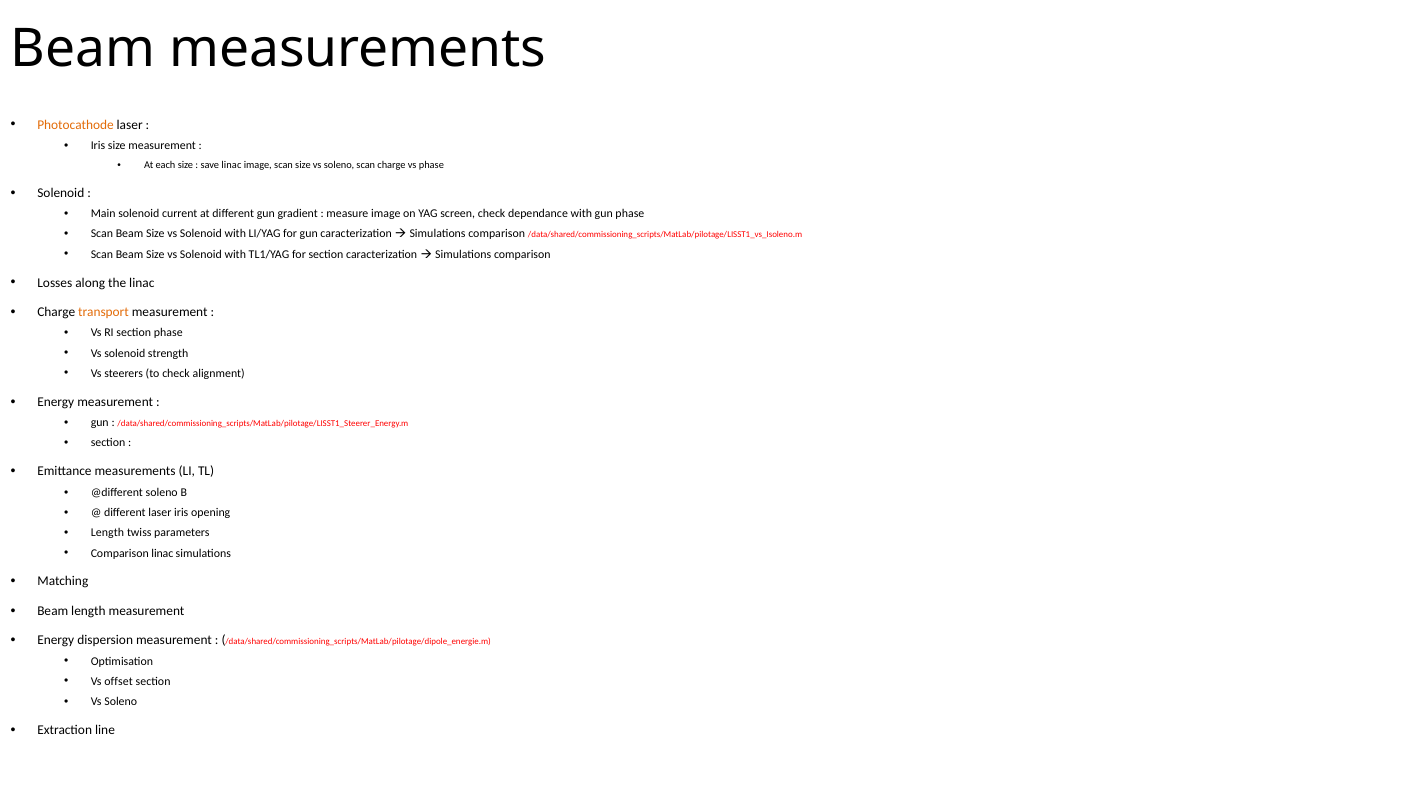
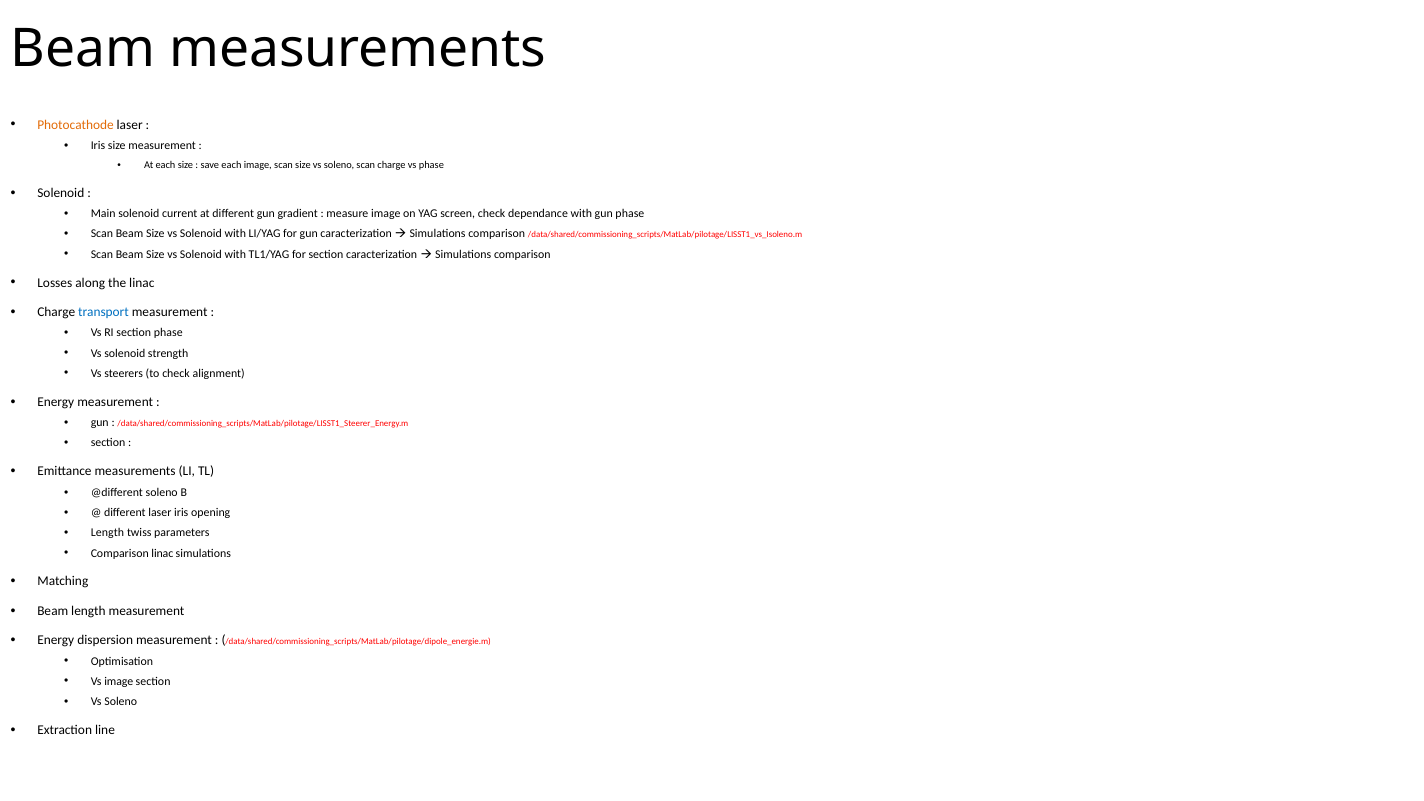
save linac: linac -> each (231, 165)
transport colour: orange -> blue (103, 312)
Vs offset: offset -> image (119, 681)
